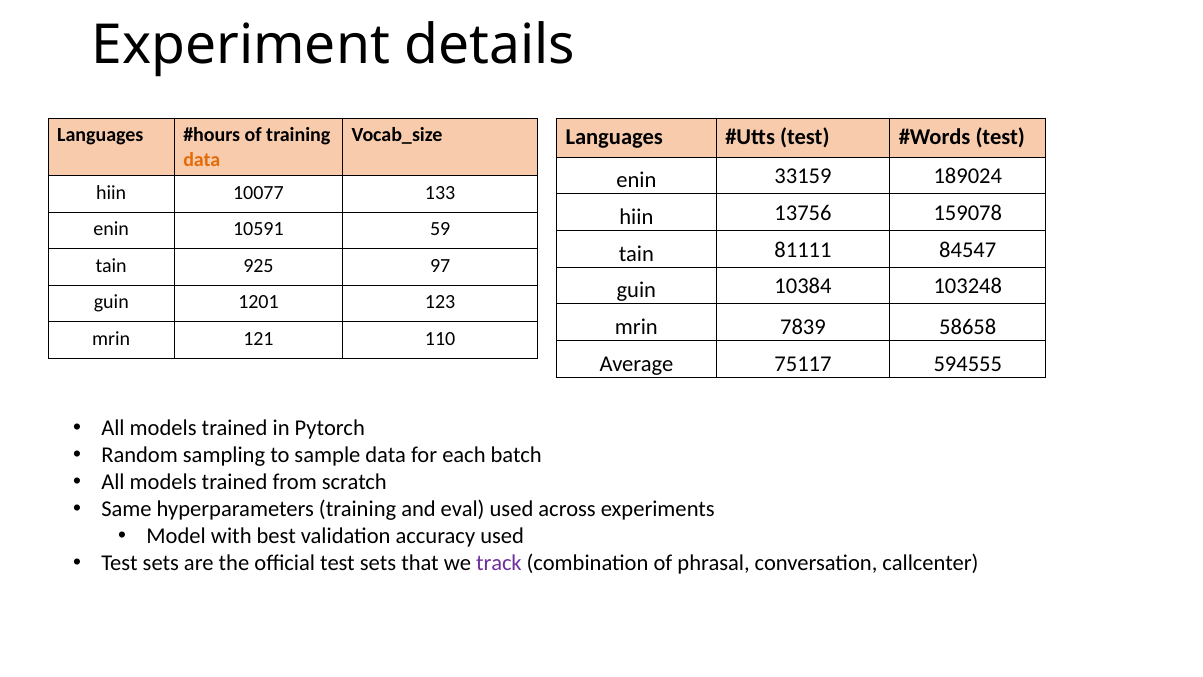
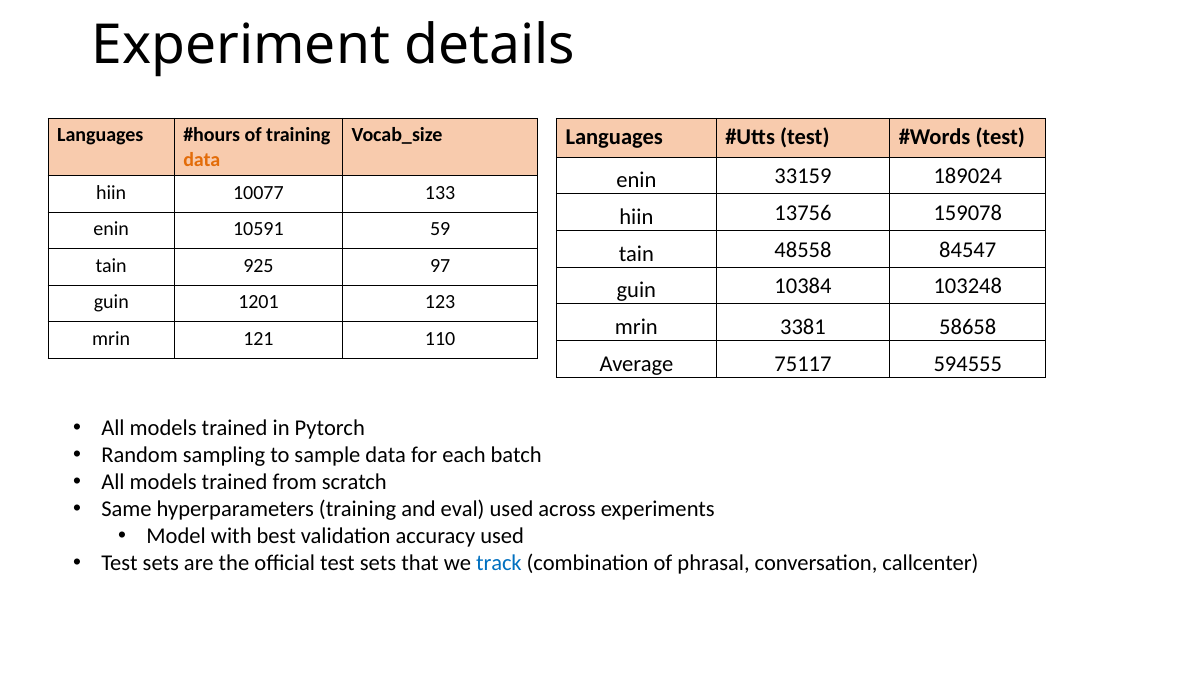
81111: 81111 -> 48558 (803, 249)
7839: 7839 -> 3381 (803, 327)
track colour: purple -> blue (499, 563)
